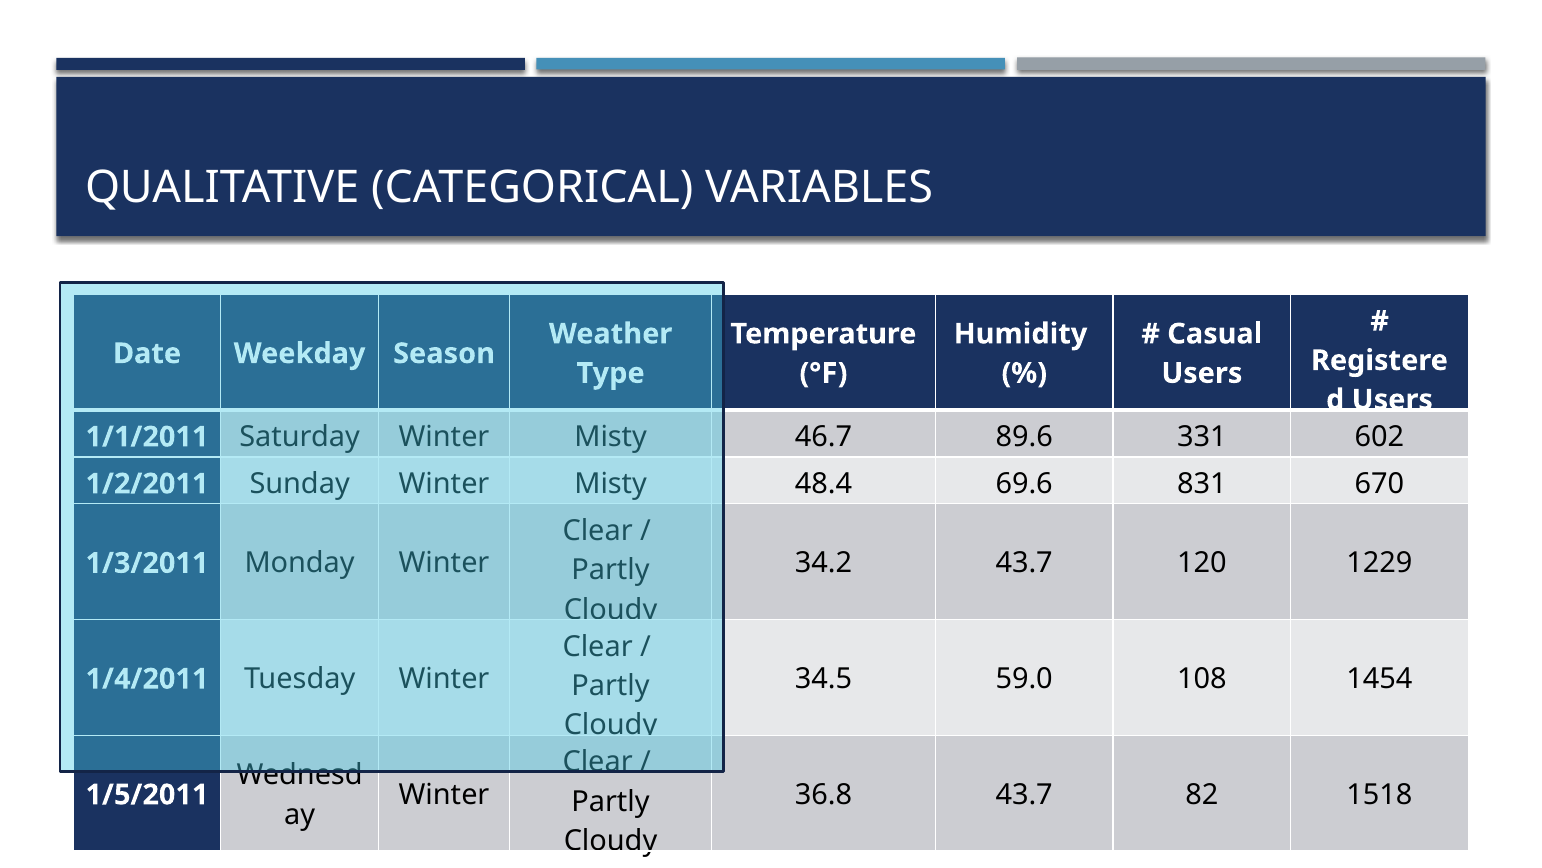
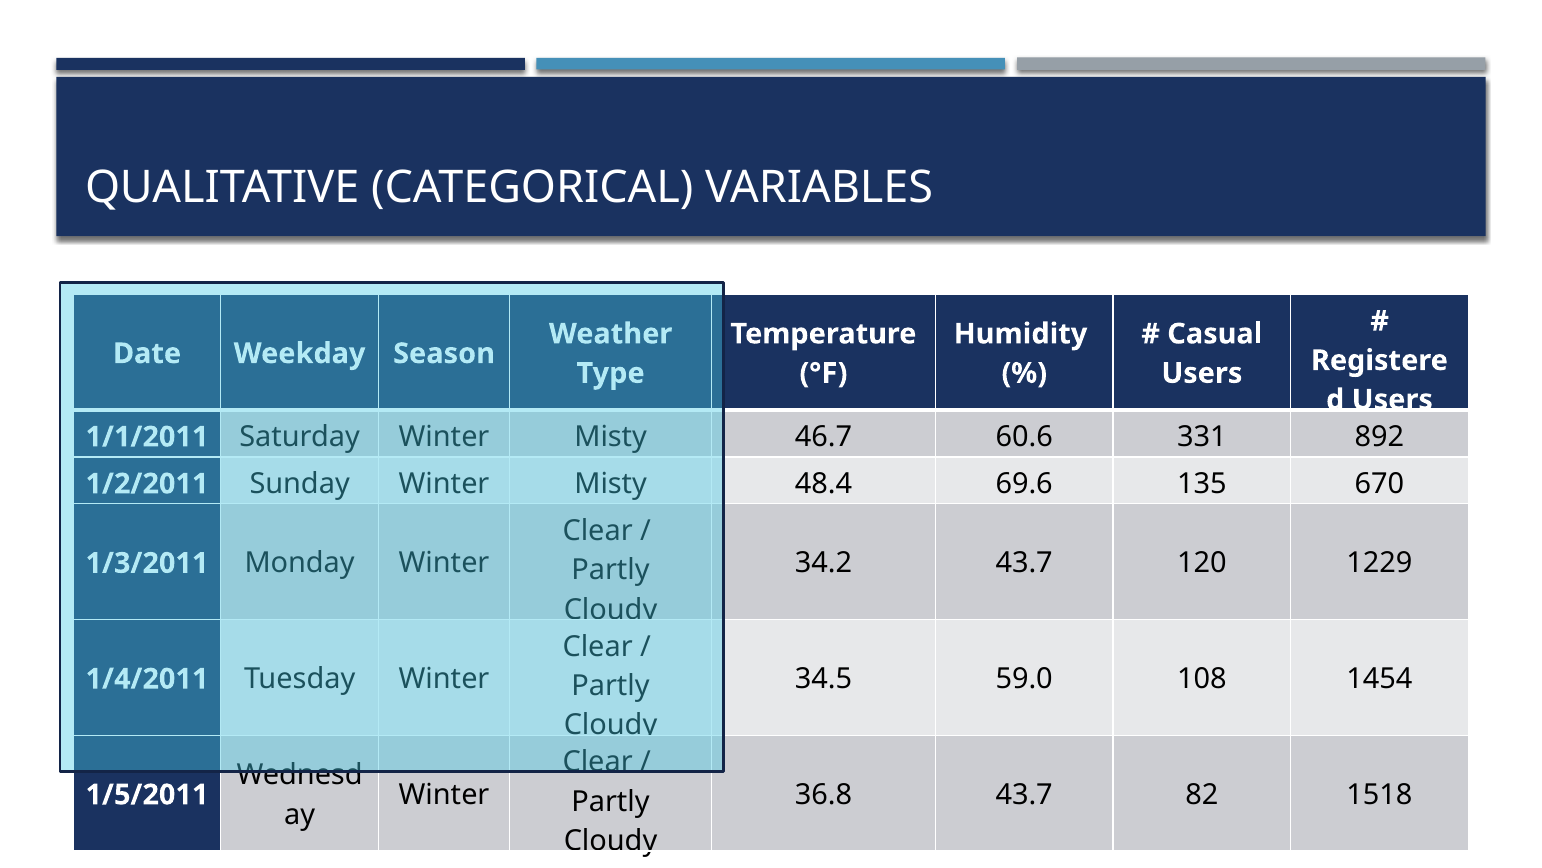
89.6: 89.6 -> 60.6 (1024, 437)
602: 602 -> 892 (1379, 437)
831: 831 -> 135 (1202, 484)
